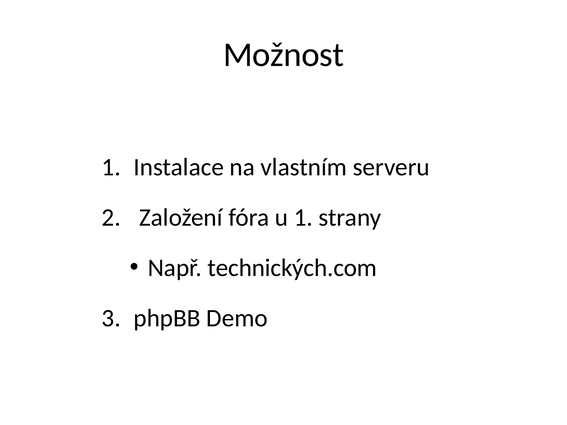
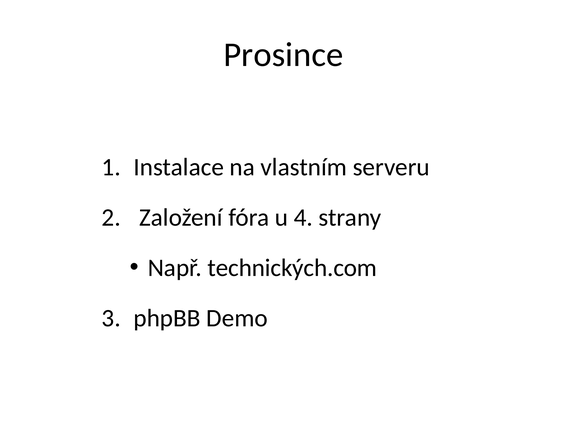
Možnost: Možnost -> Prosince (283, 55)
u 1: 1 -> 4 (303, 218)
